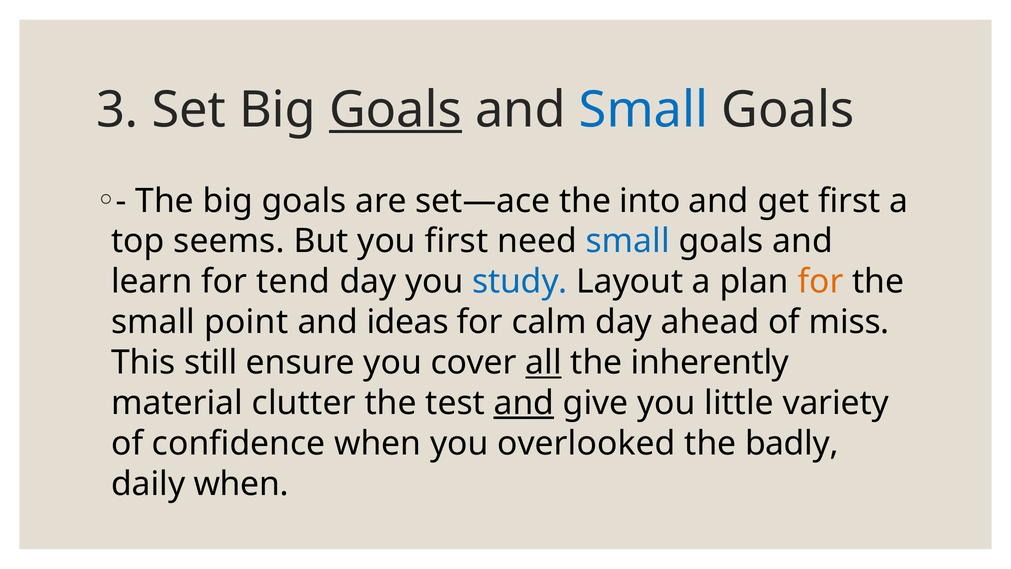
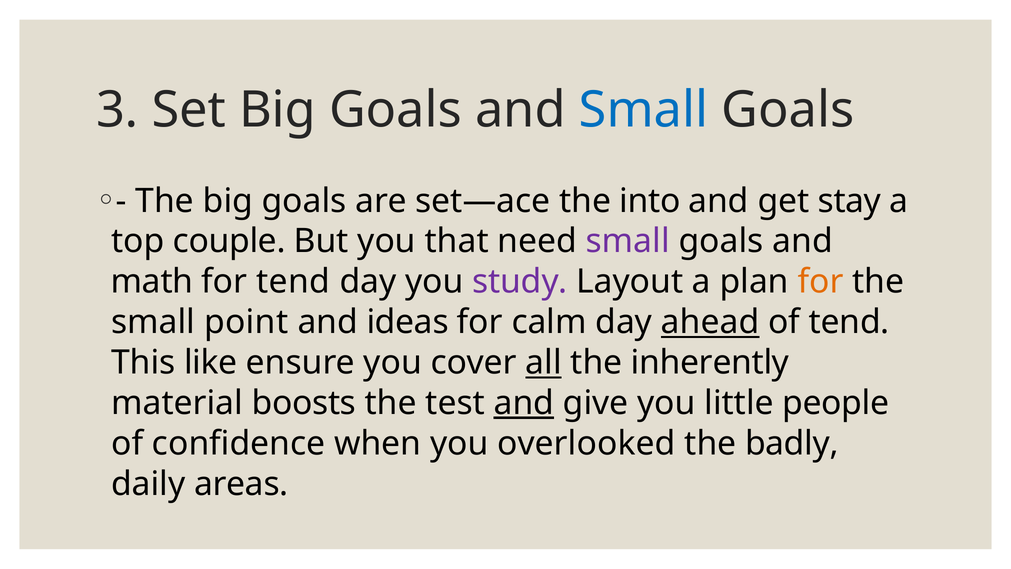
Goals underline: present -> none (396, 110)
get first: first -> stay (849, 201)
seems: seems -> couple (229, 241)
you first: first -> that (457, 241)
small colour: blue -> purple (628, 241)
learn: learn -> math (152, 282)
study colour: blue -> purple (520, 282)
ahead underline: none -> present (710, 322)
of miss: miss -> tend (849, 322)
still: still -> like (211, 363)
clutter: clutter -> boosts (304, 403)
variety: variety -> people (836, 403)
daily when: when -> areas (241, 484)
